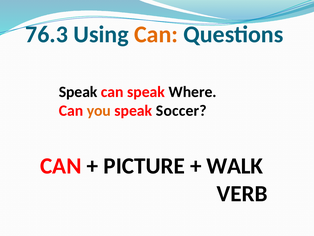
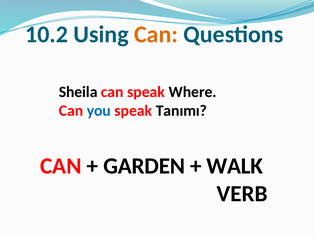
76.3: 76.3 -> 10.2 (47, 34)
Speak: Speak -> Sheila (78, 92)
you colour: orange -> blue (99, 110)
Soccer: Soccer -> Tanımı (181, 110)
PICTURE: PICTURE -> GARDEN (144, 166)
